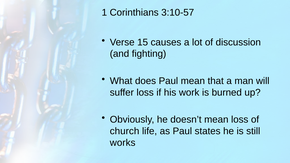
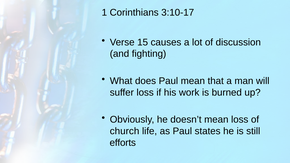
3:10-57: 3:10-57 -> 3:10-17 (178, 13)
works: works -> efforts (123, 143)
